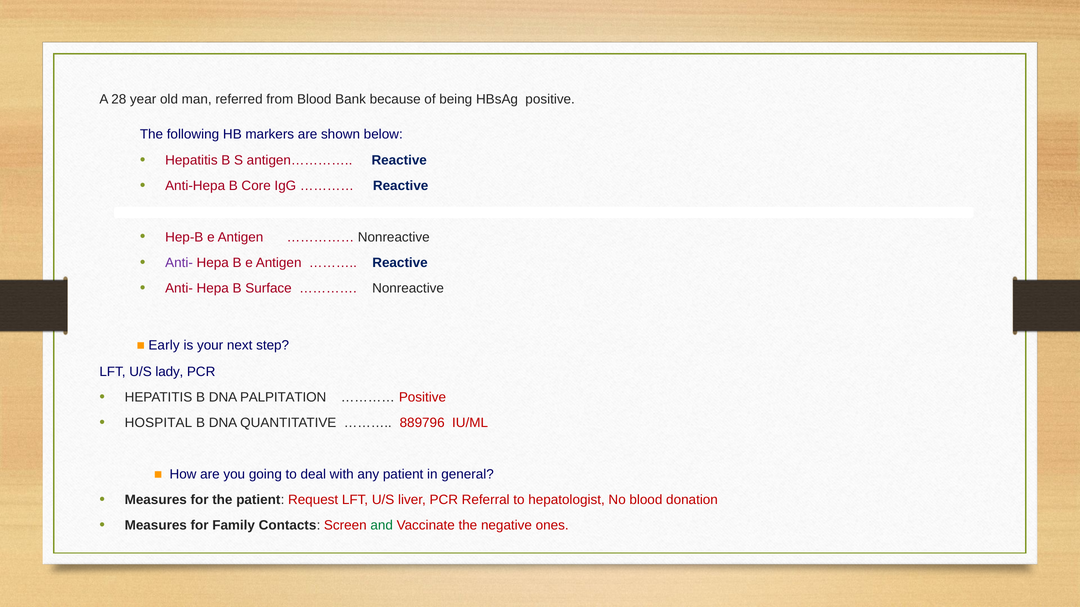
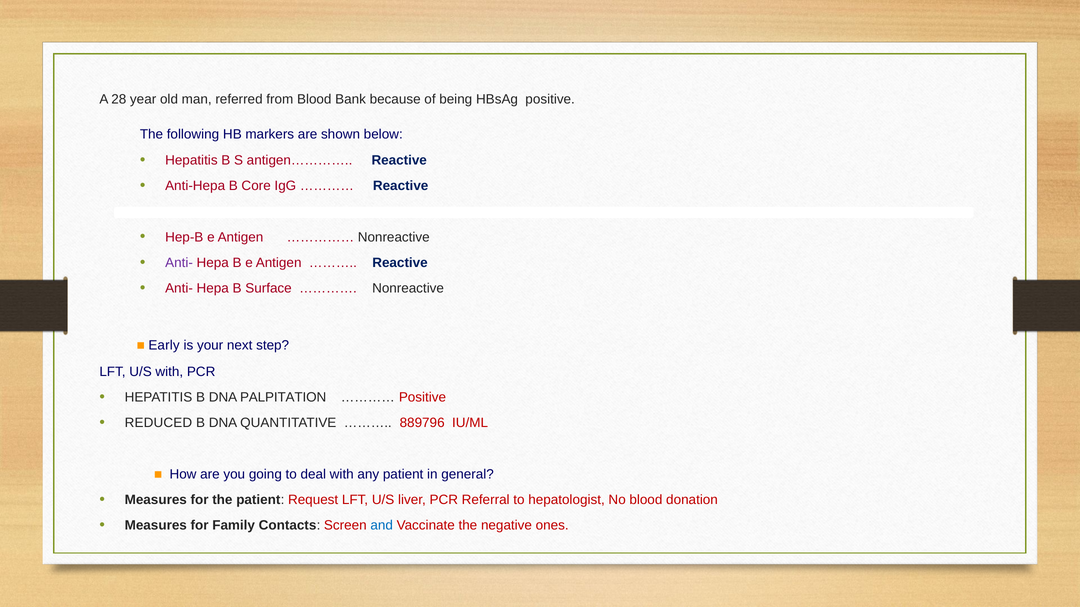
U/S lady: lady -> with (169, 372)
HOSPITAL: HOSPITAL -> REDUCED (158, 423)
and colour: green -> blue (382, 526)
